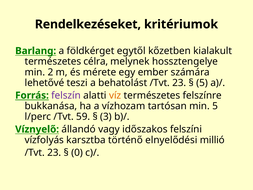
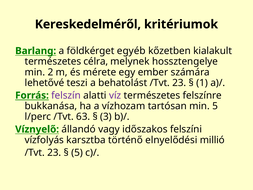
Rendelkezéseket: Rendelkezéseket -> Kereskedelméről (88, 24)
egytől: egytől -> egyéb (131, 51)
5: 5 -> 1 (202, 83)
víz colour: orange -> purple (115, 95)
59: 59 -> 63 (83, 117)
0: 0 -> 5 (77, 152)
